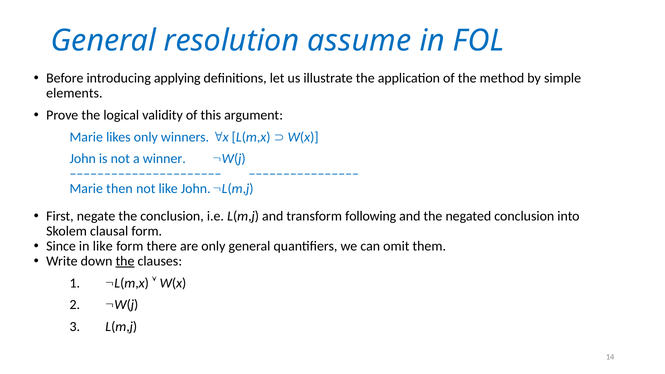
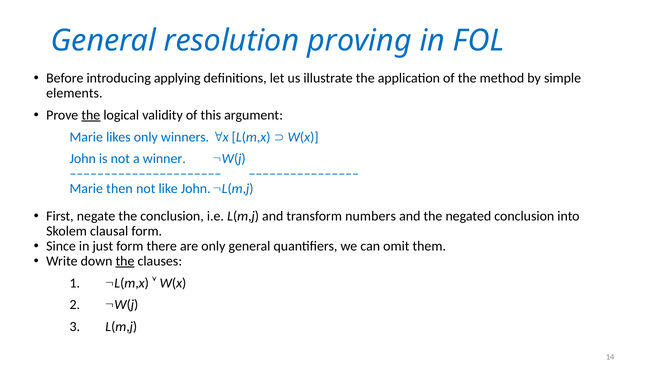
assume: assume -> proving (359, 41)
the underline: none -> present (91, 115)
following: following -> numbers (371, 216)
in like: like -> just (103, 246)
